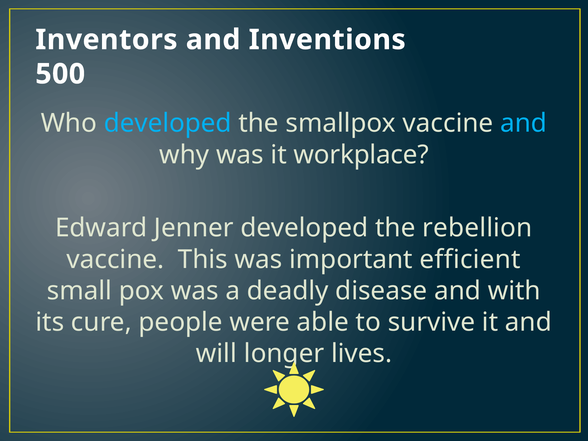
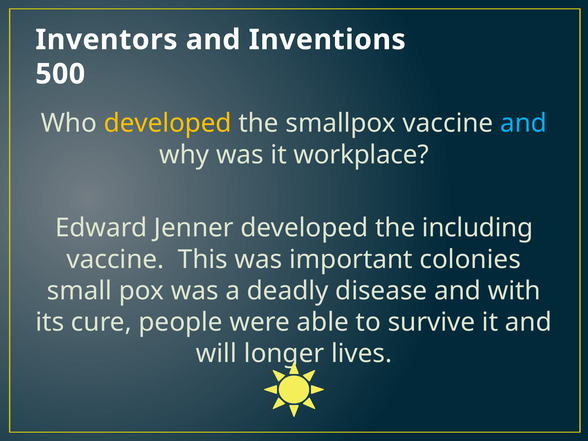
developed colour: light blue -> yellow (168, 123)
rebellion: rebellion -> including (478, 228)
efficient: efficient -> colonies (470, 259)
